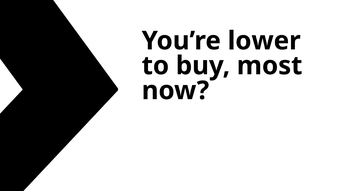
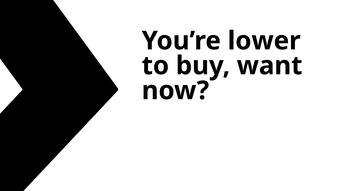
most: most -> want (270, 66)
